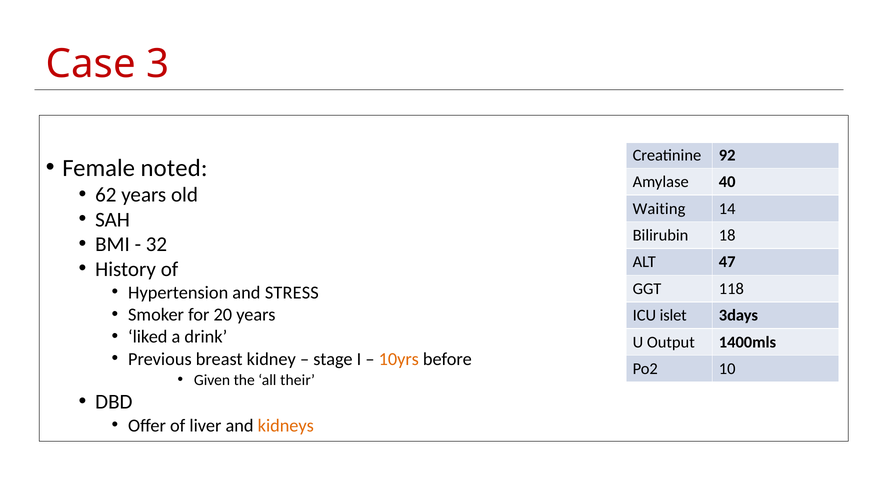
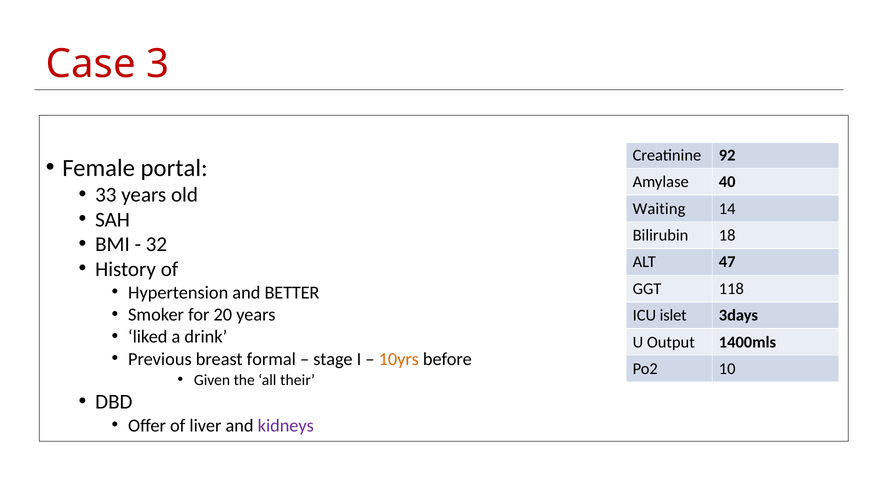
noted: noted -> portal (174, 168)
62: 62 -> 33 (106, 195)
STRESS: STRESS -> BETTER (292, 293)
kidney: kidney -> formal (271, 359)
kidneys colour: orange -> purple (286, 425)
